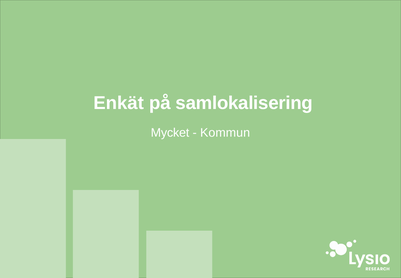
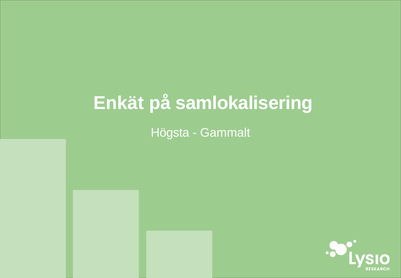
Mycket: Mycket -> Högsta (170, 133)
Kommun: Kommun -> Gammalt (225, 133)
